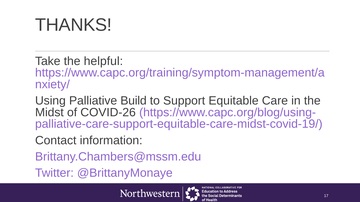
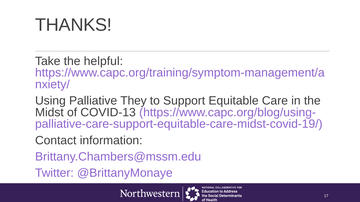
Build: Build -> They (134, 101)
COVID-26: COVID-26 -> COVID-13 (108, 113)
